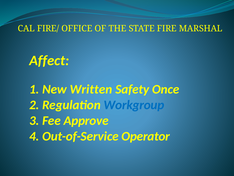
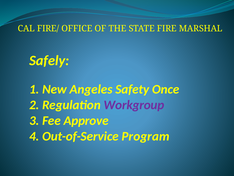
Affect: Affect -> Safely (49, 60)
Written: Written -> Angeles (91, 89)
Workgroup colour: blue -> purple (134, 105)
Operator: Operator -> Program (146, 136)
